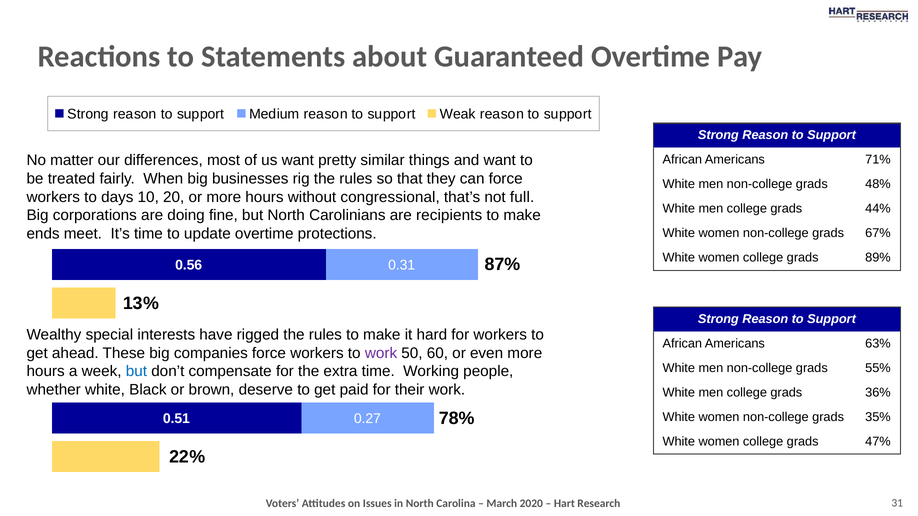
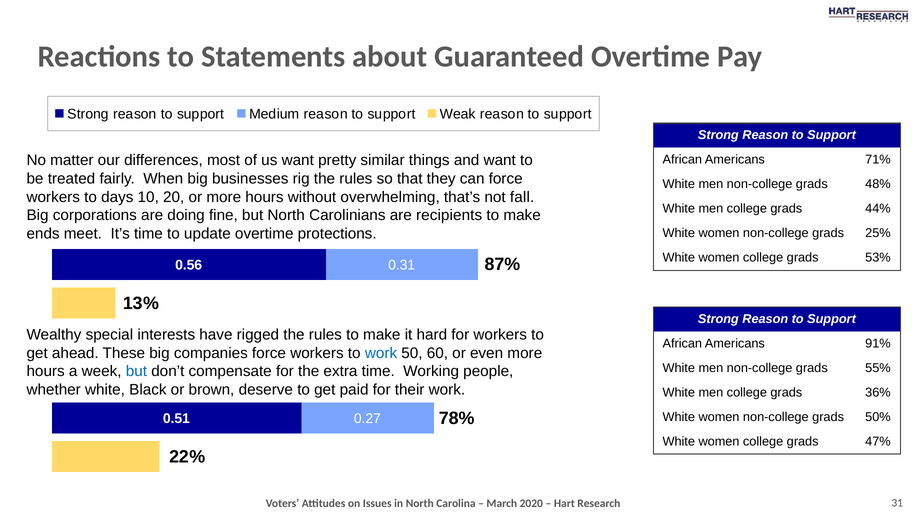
congressional: congressional -> overwhelming (390, 197)
full: full -> fall (522, 197)
67%: 67% -> 25% (878, 233)
89%: 89% -> 53% (878, 258)
63%: 63% -> 91% (878, 344)
work colour: purple -> blue (381, 353)
35%: 35% -> 50% (878, 417)
